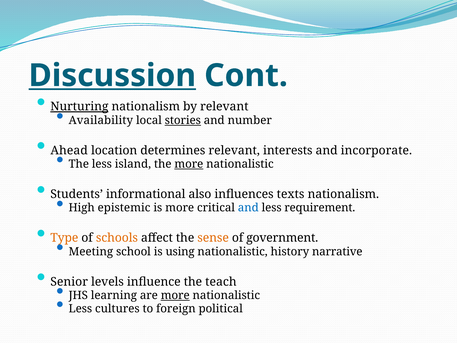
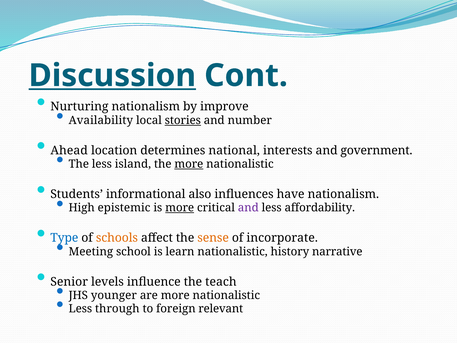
Nurturing underline: present -> none (79, 107)
by relevant: relevant -> improve (224, 107)
determines relevant: relevant -> national (234, 150)
incorporate: incorporate -> government (376, 150)
texts: texts -> have (291, 194)
more underline: none -> present (180, 208)
and colour: blue -> purple (248, 208)
requirement: requirement -> affordability (320, 208)
Type colour: orange -> blue (64, 238)
government: government -> incorporate (282, 238)
using: using -> learn (180, 251)
learning: learning -> younger (114, 295)
more underline: present -> none (175, 295)
cultures: cultures -> through (117, 309)
political: political -> relevant (221, 309)
